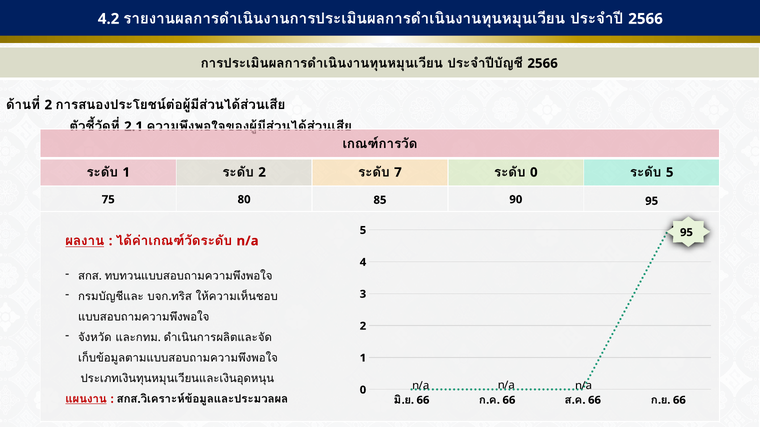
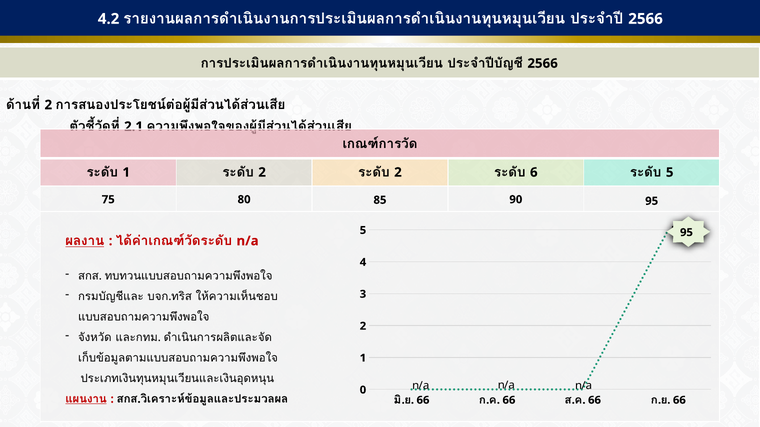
7: 7 -> 2 (398, 173)
0: 0 -> 6 (534, 173)
